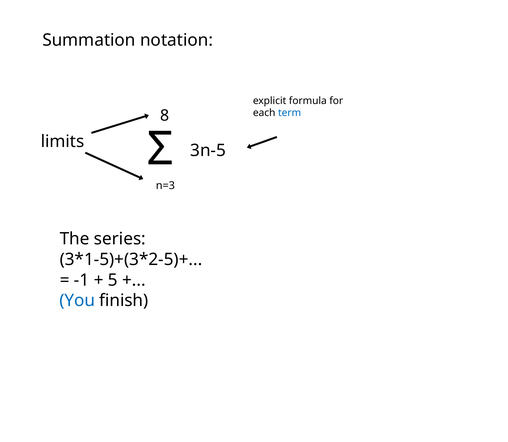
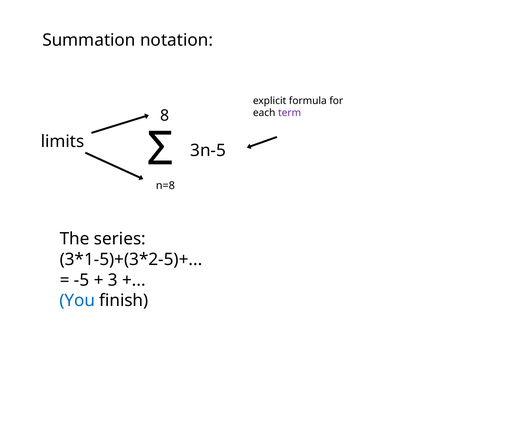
term colour: blue -> purple (290, 113)
n=3: n=3 -> n=8 (165, 186)
-1: -1 -> -5 (82, 280)
5: 5 -> 3 (113, 280)
